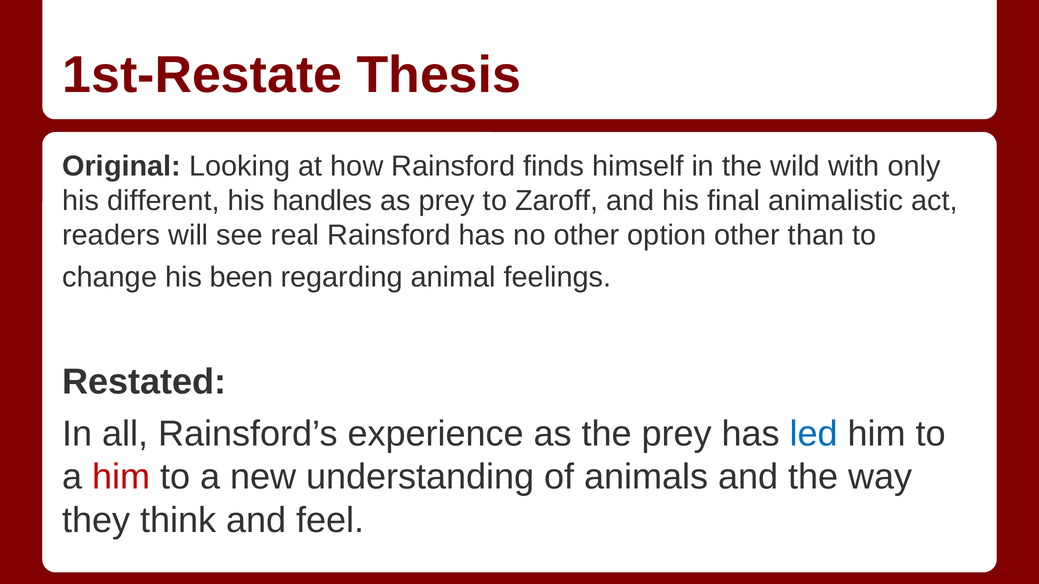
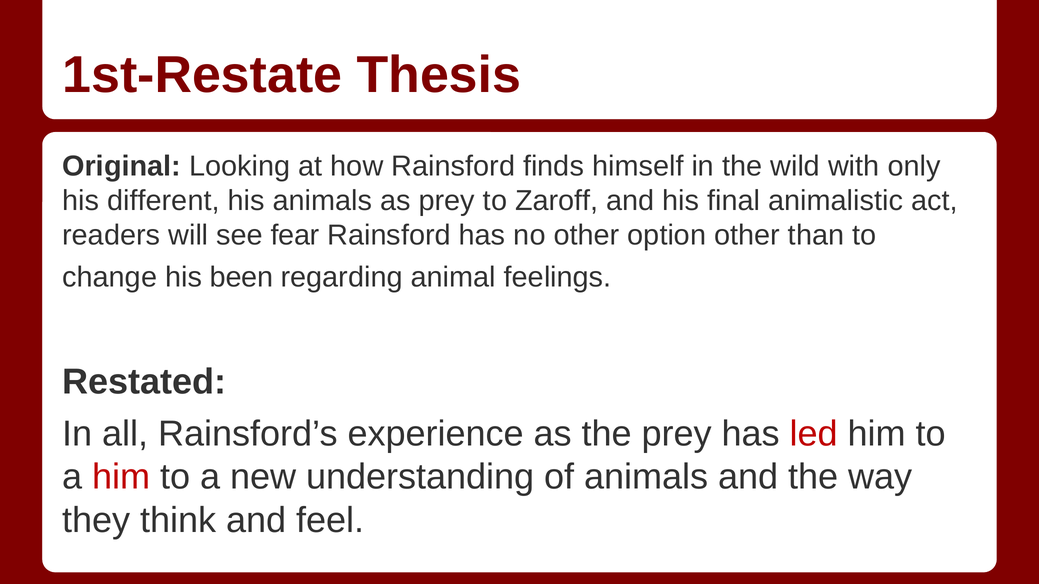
his handles: handles -> animals (322, 201)
real: real -> fear (295, 235)
led colour: blue -> red (814, 434)
